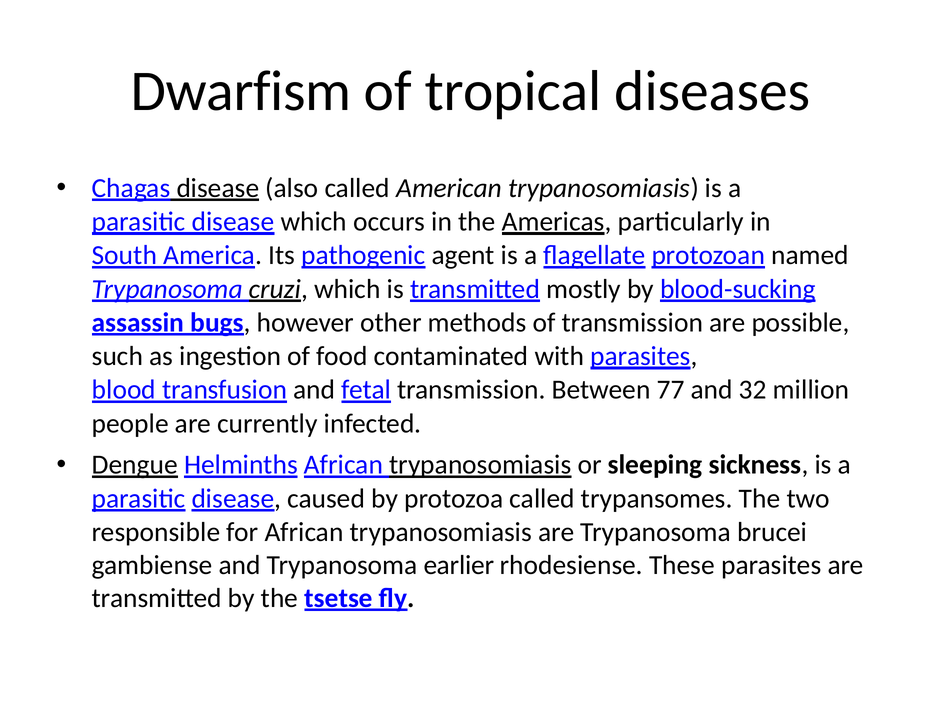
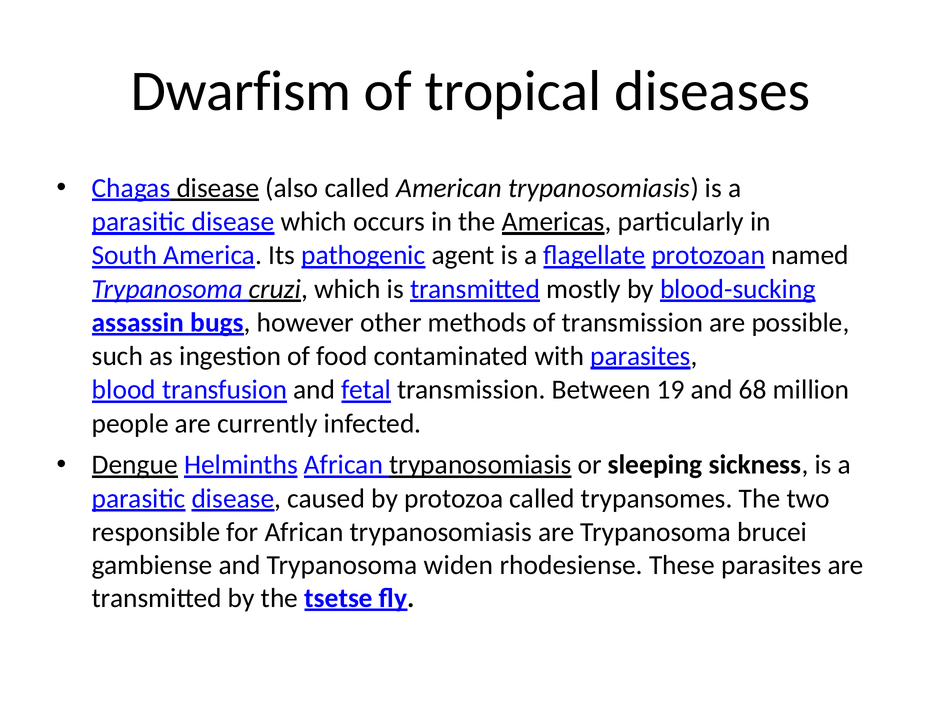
77: 77 -> 19 (671, 390)
32: 32 -> 68 (753, 390)
earlier: earlier -> widen (459, 565)
